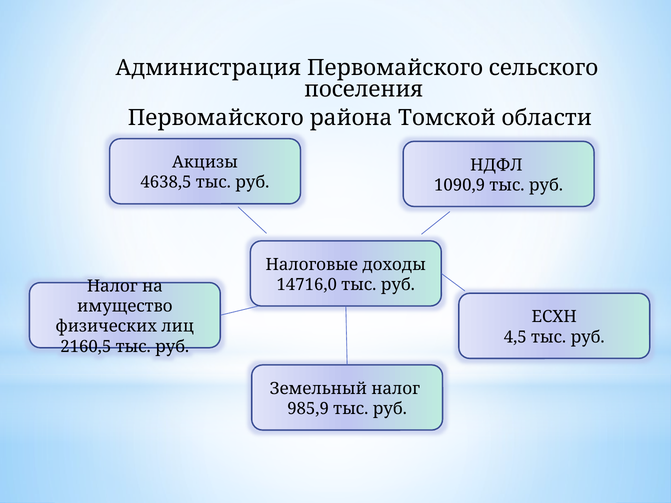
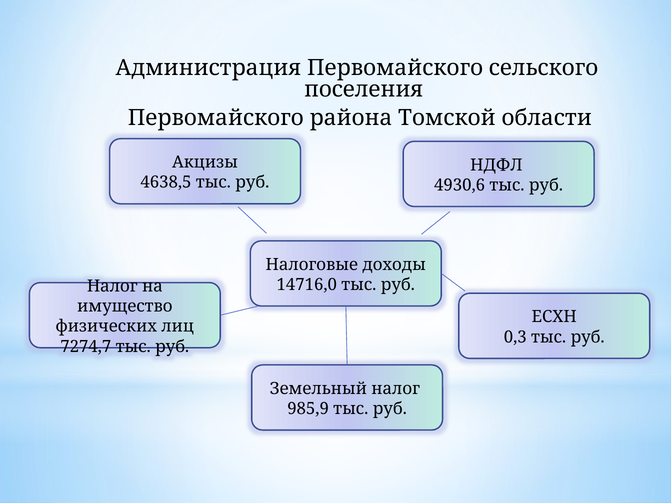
1090,9: 1090,9 -> 4930,6 (460, 185)
4,5: 4,5 -> 0,3 (515, 337)
2160,5: 2160,5 -> 7274,7 (86, 347)
